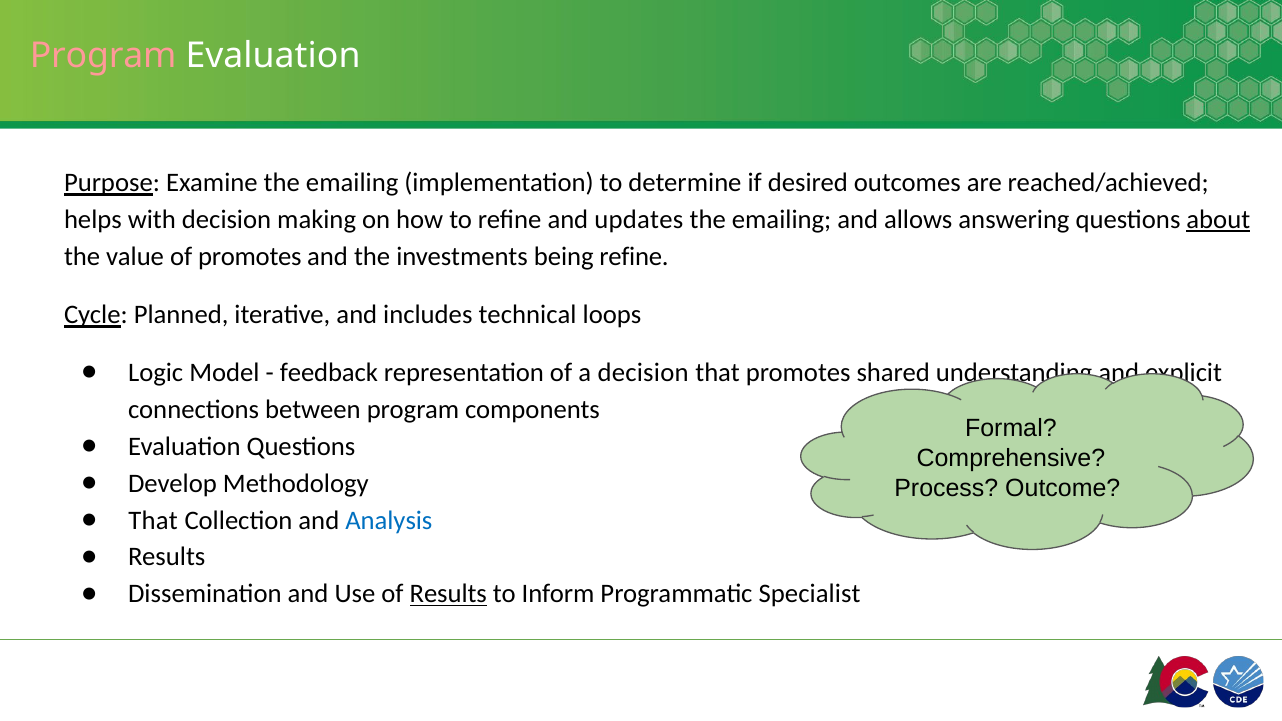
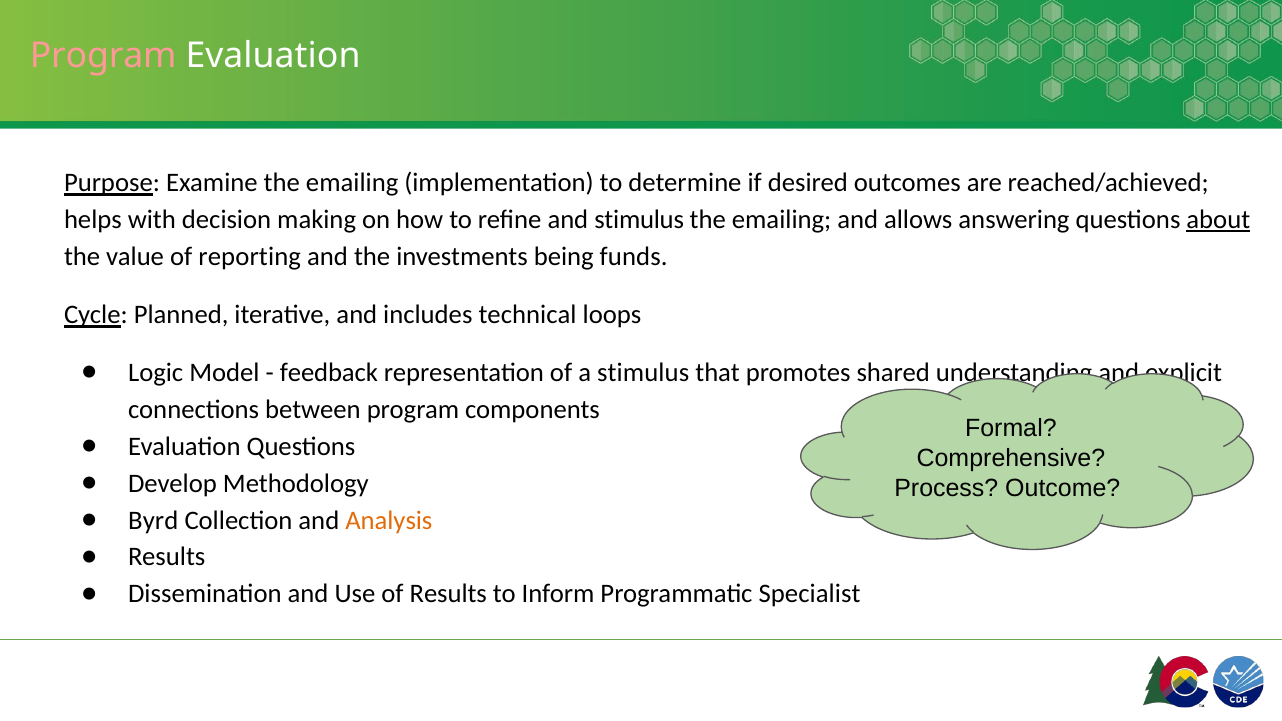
and updates: updates -> stimulus (639, 220)
of promotes: promotes -> reporting (250, 257)
being refine: refine -> funds (634, 257)
a decision: decision -> stimulus (643, 373)
That: That -> Byrd (153, 520)
Analysis colour: blue -> orange (389, 520)
Results underline: present -> none (448, 594)
